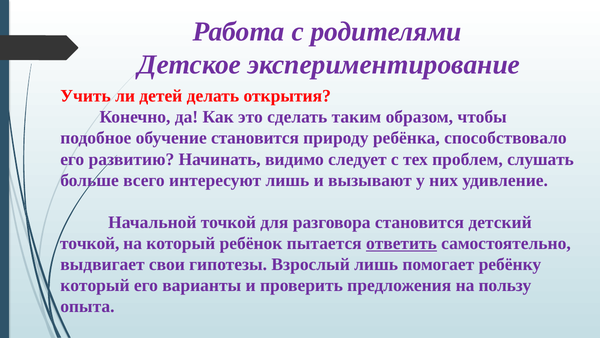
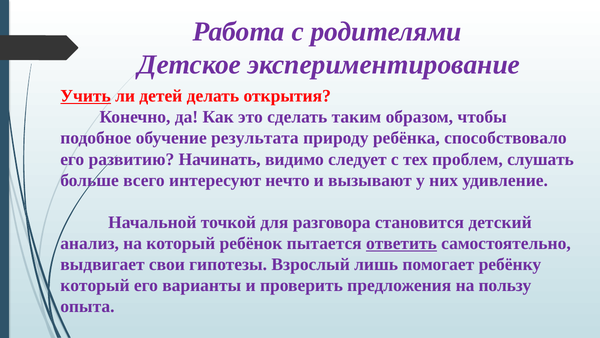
Учить underline: none -> present (86, 96)
обучение становится: становится -> результата (255, 138)
интересуют лишь: лишь -> нечто (288, 180)
точкой: точкой -> анализ (90, 243)
